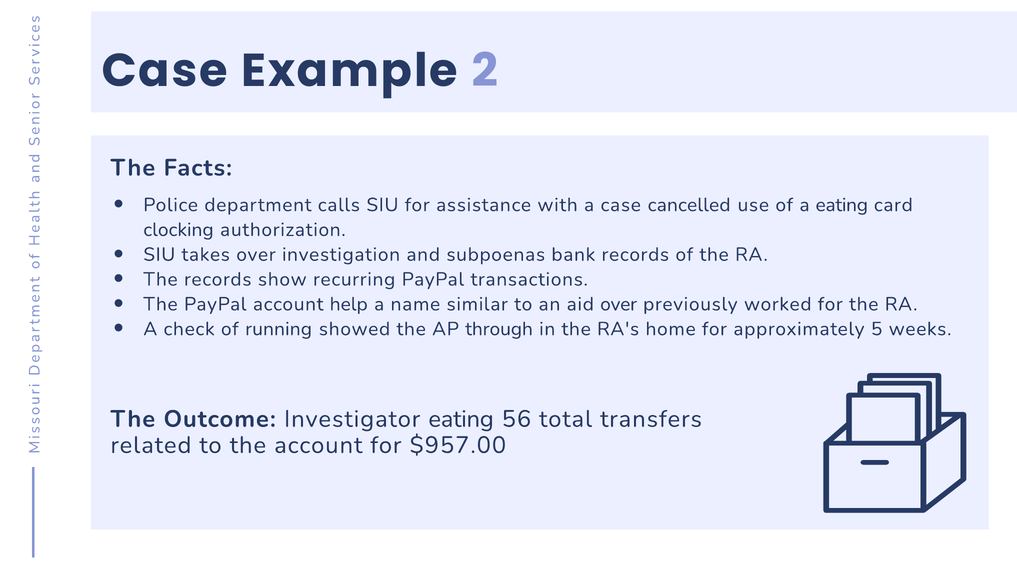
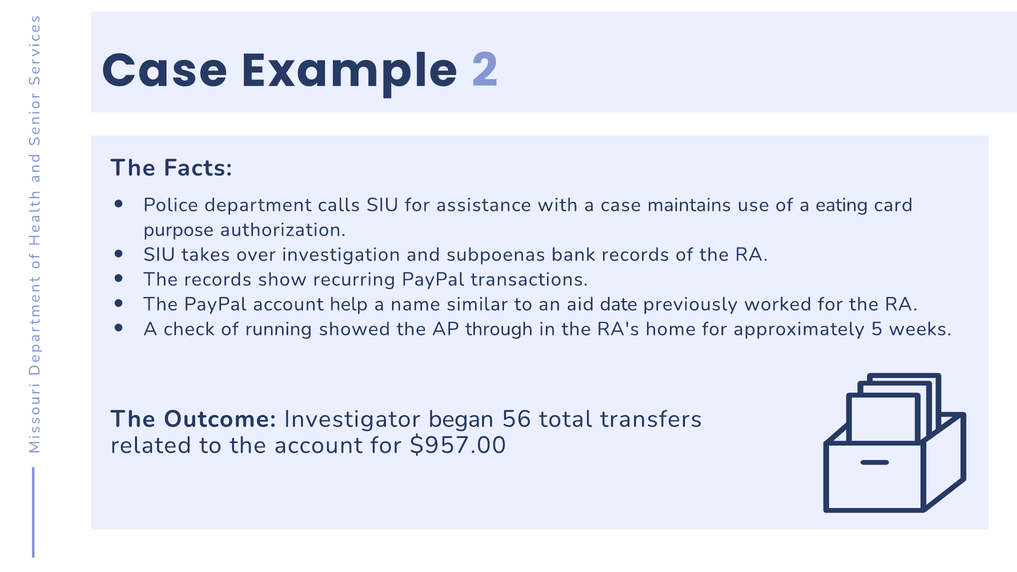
cancelled: cancelled -> maintains (689, 205)
clocking: clocking -> purpose (178, 230)
aid over: over -> date (619, 304)
Investigator eating: eating -> began (461, 419)
